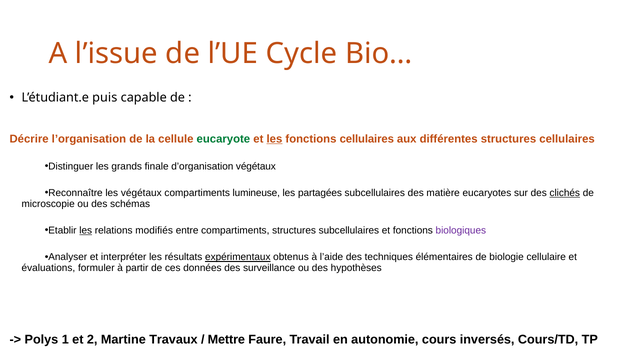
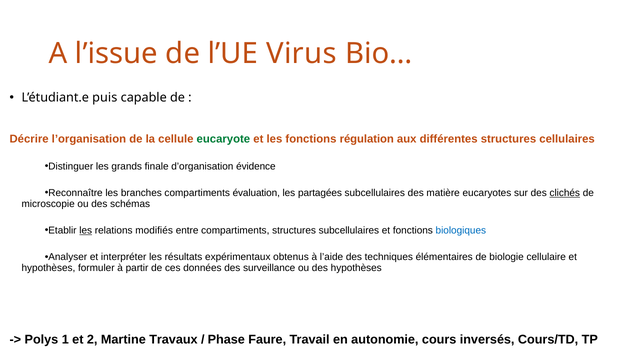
Cycle: Cycle -> Virus (301, 54)
les underline: present -> none (274, 139)
fonctions cellulaires: cellulaires -> régulation (367, 139)
d’organisation végétaux: végétaux -> évidence (256, 166)
les végétaux: végétaux -> branches (141, 193)
lumineuse: lumineuse -> évaluation (256, 193)
biologiques colour: purple -> blue (461, 231)
expérimentaux underline: present -> none (238, 258)
évaluations: évaluations -> hypothèses (48, 268)
Mettre: Mettre -> Phase (226, 340)
